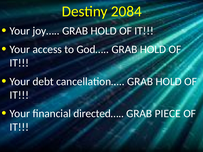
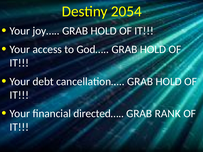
2084: 2084 -> 2054 (126, 11)
PIECE: PIECE -> RANK (168, 114)
